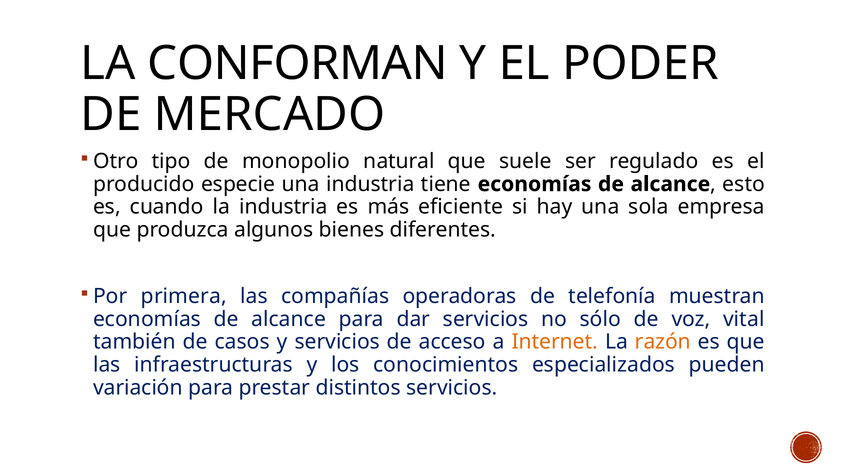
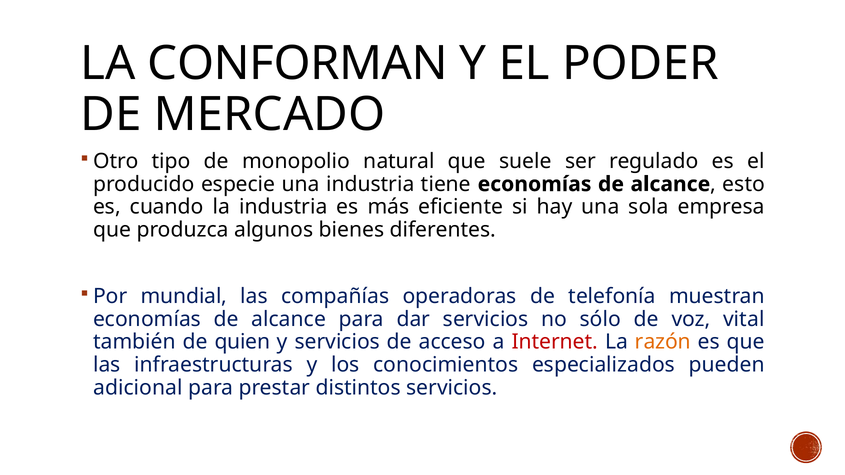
primera: primera -> mundial (184, 297)
casos: casos -> quien (242, 342)
Internet colour: orange -> red (555, 342)
variación: variación -> adicional (138, 388)
